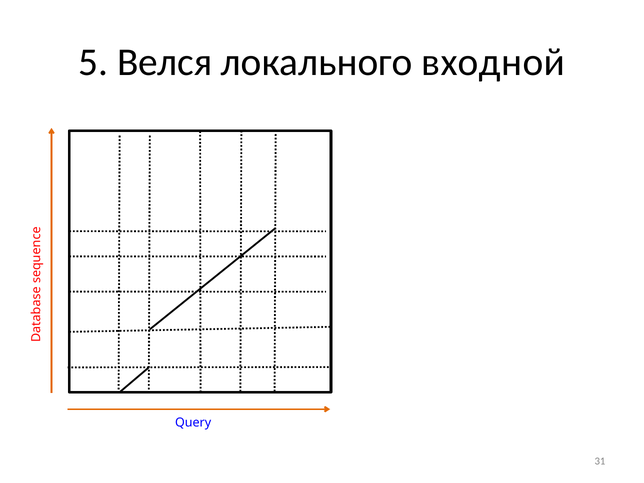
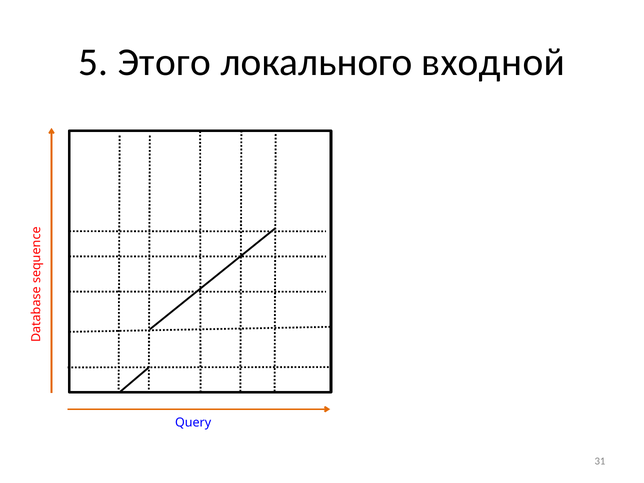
Велся: Велся -> Этого (164, 62)
